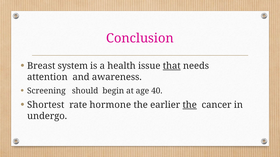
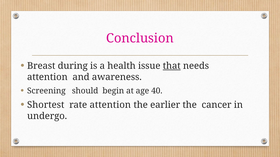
system: system -> during (73, 66)
rate hormone: hormone -> attention (110, 105)
the underline: present -> none (190, 105)
